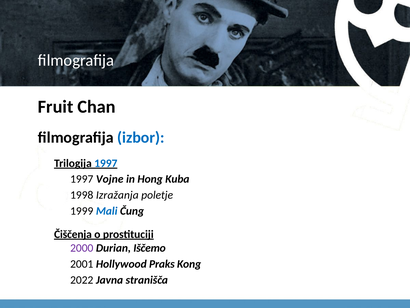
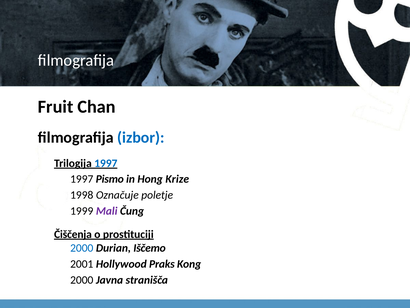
Vojne: Vojne -> Pismo (110, 179)
Kuba: Kuba -> Krize (177, 179)
Izražanja: Izražanja -> Označuje (117, 195)
Mali colour: blue -> purple (107, 211)
2000 colour: purple -> blue (82, 248)
2022: 2022 -> 2000 (82, 280)
